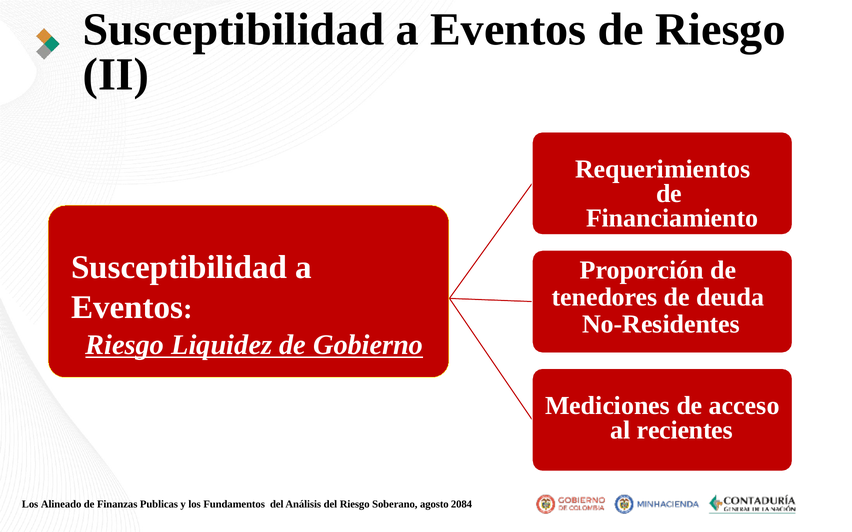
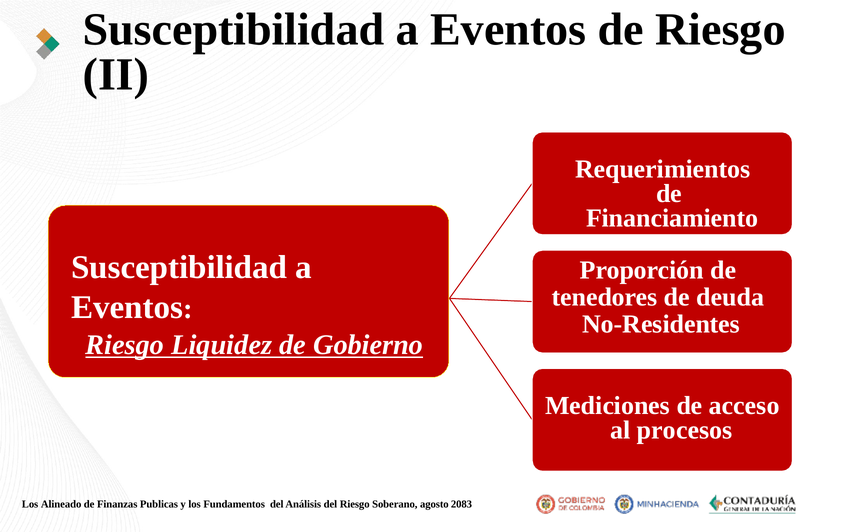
recientes: recientes -> procesos (685, 431)
2084: 2084 -> 2083 (461, 505)
